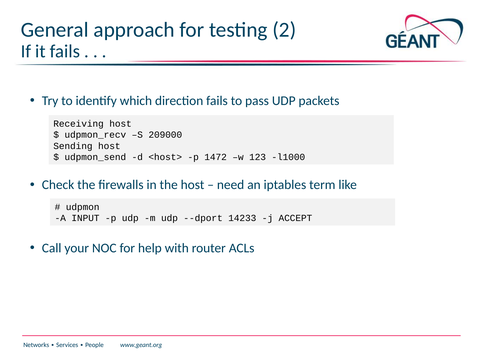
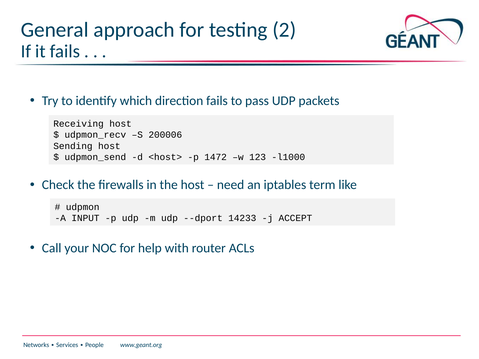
209000: 209000 -> 200006 (165, 135)
